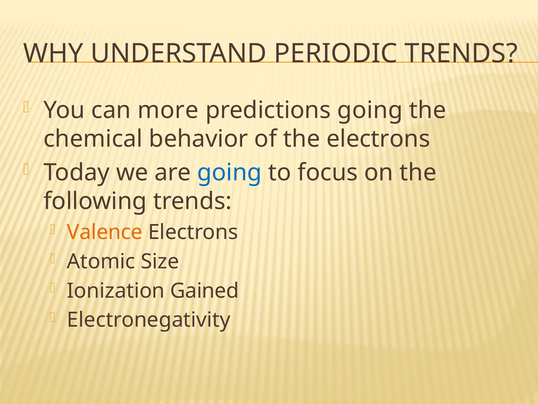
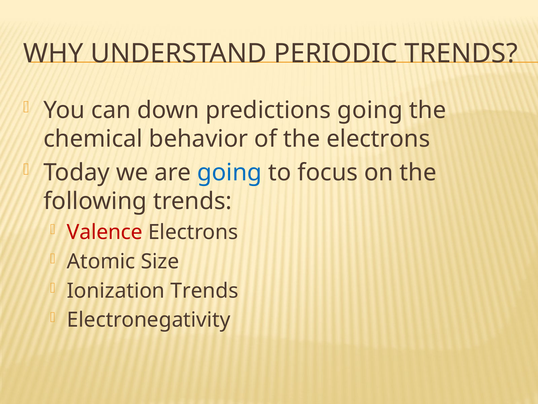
more: more -> down (168, 110)
Valence colour: orange -> red (105, 232)
Ionization Gained: Gained -> Trends (204, 290)
